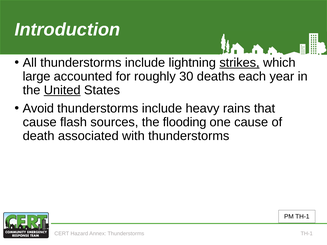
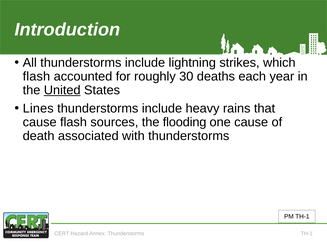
strikes underline: present -> none (239, 63)
large: large -> flash (36, 77)
Avoid: Avoid -> Lines (38, 109)
